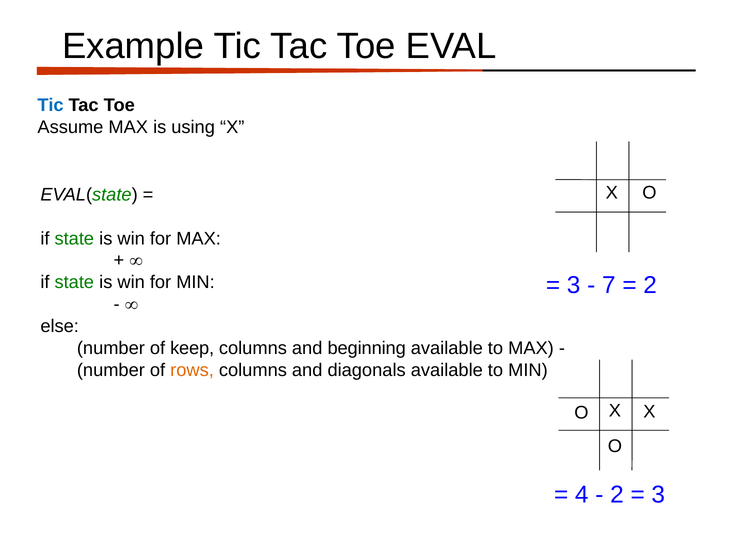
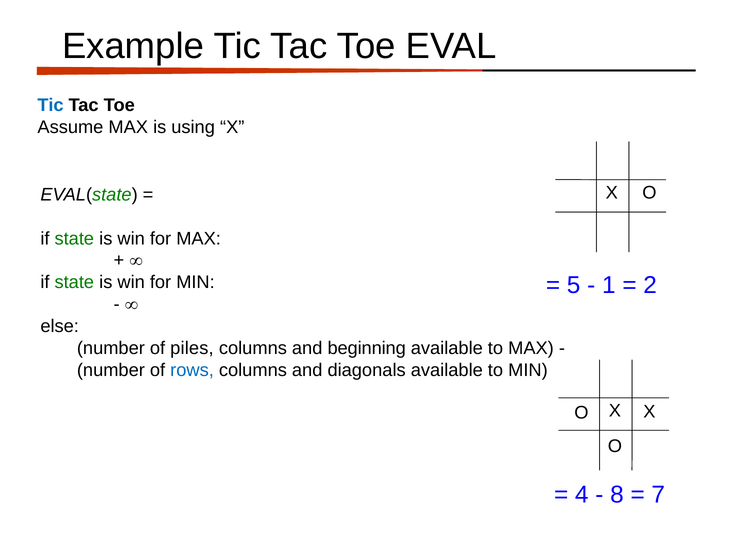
3: 3 -> 5 (574, 285)
7: 7 -> 1 (609, 285)
keep: keep -> piles (192, 348)
rows colour: orange -> blue (192, 370)
2: 2 -> 8 (617, 495)
3: 3 -> 7 (658, 495)
